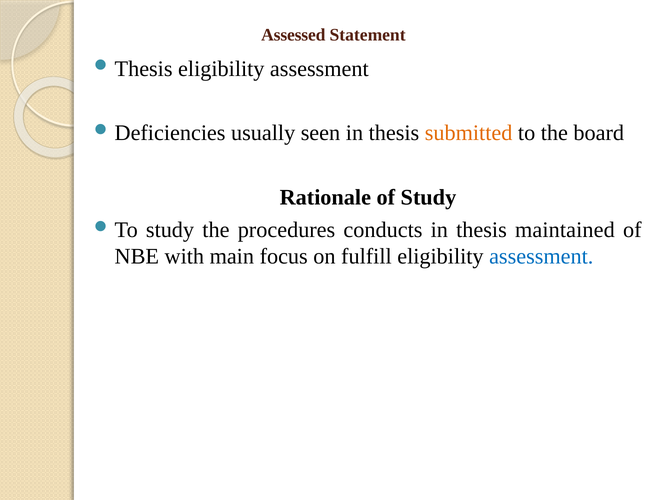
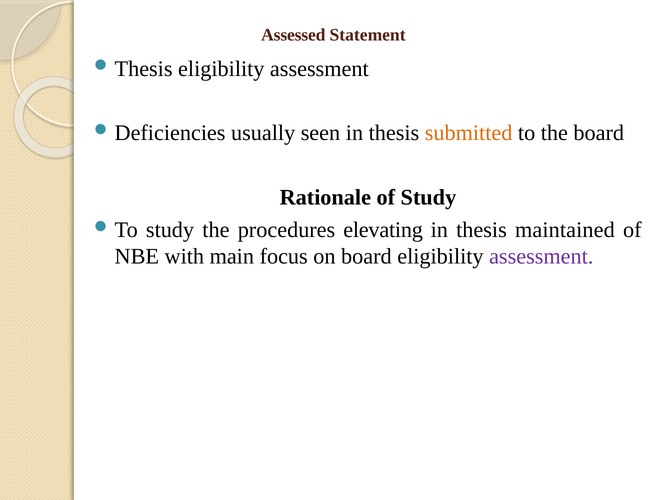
conducts: conducts -> elevating (383, 230)
on fulfill: fulfill -> board (366, 257)
assessment colour: blue -> purple (541, 257)
